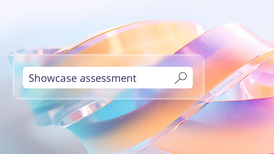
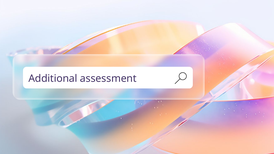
Showcase: Showcase -> Additional (53, 78)
